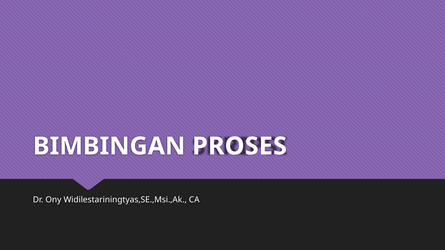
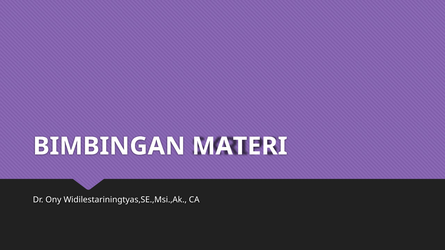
PROSES: PROSES -> MATERI (240, 146)
